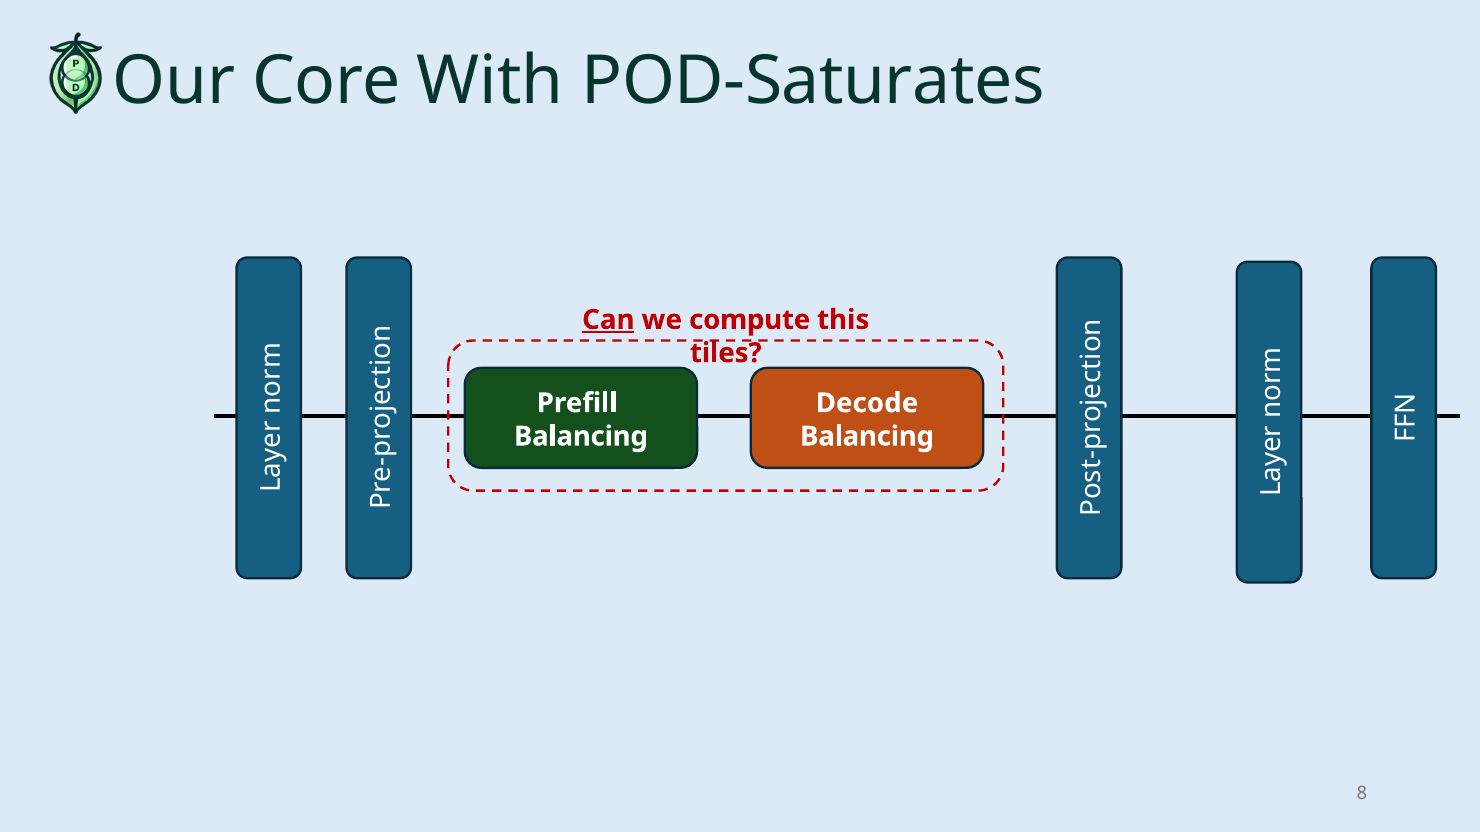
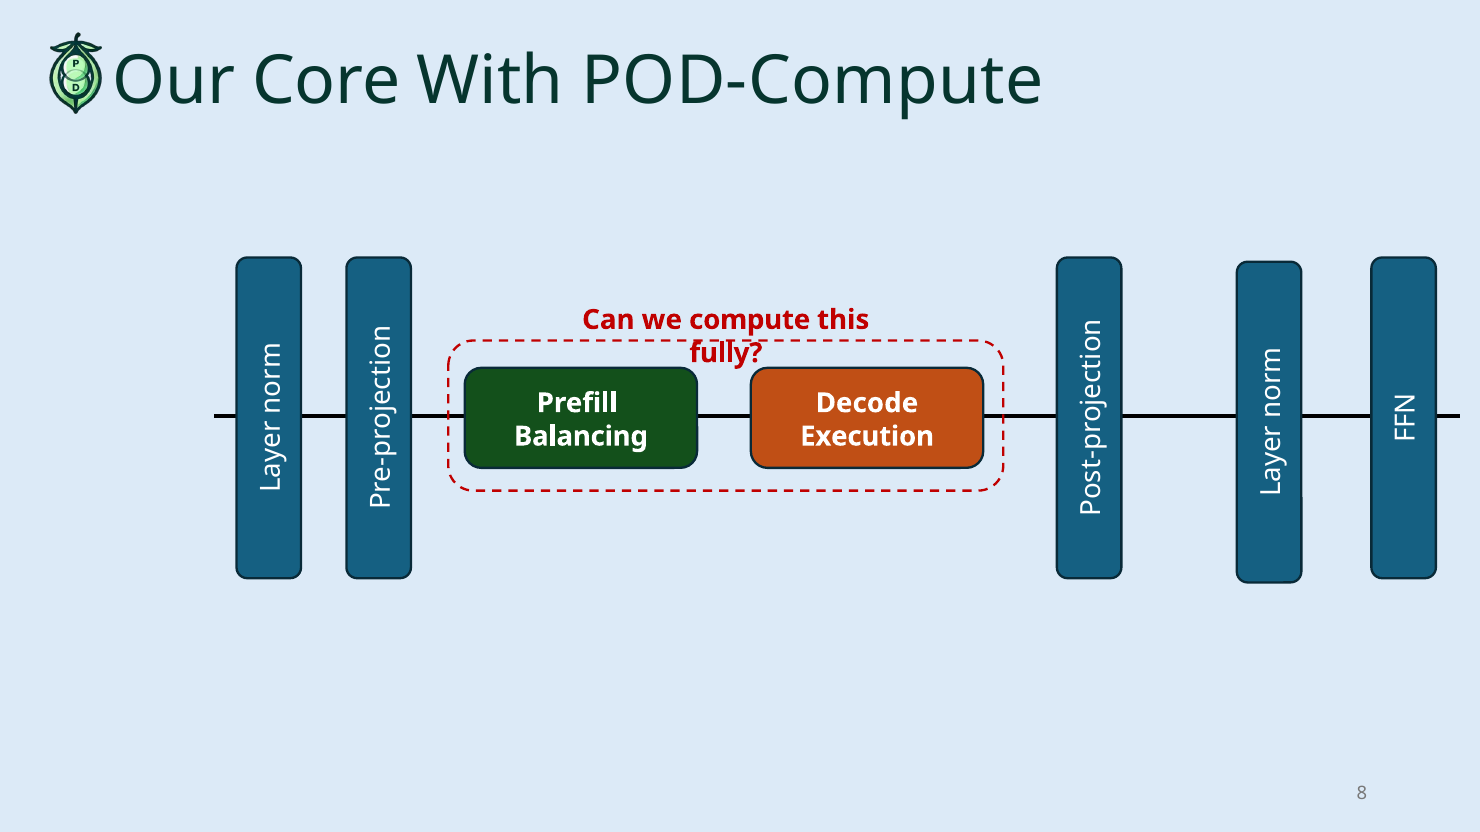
POD-Saturates: POD-Saturates -> POD-Compute (813, 81)
Can underline: present -> none (608, 320)
tiles: tiles -> fully (726, 353)
Balancing: Balancing -> Execution (867, 437)
